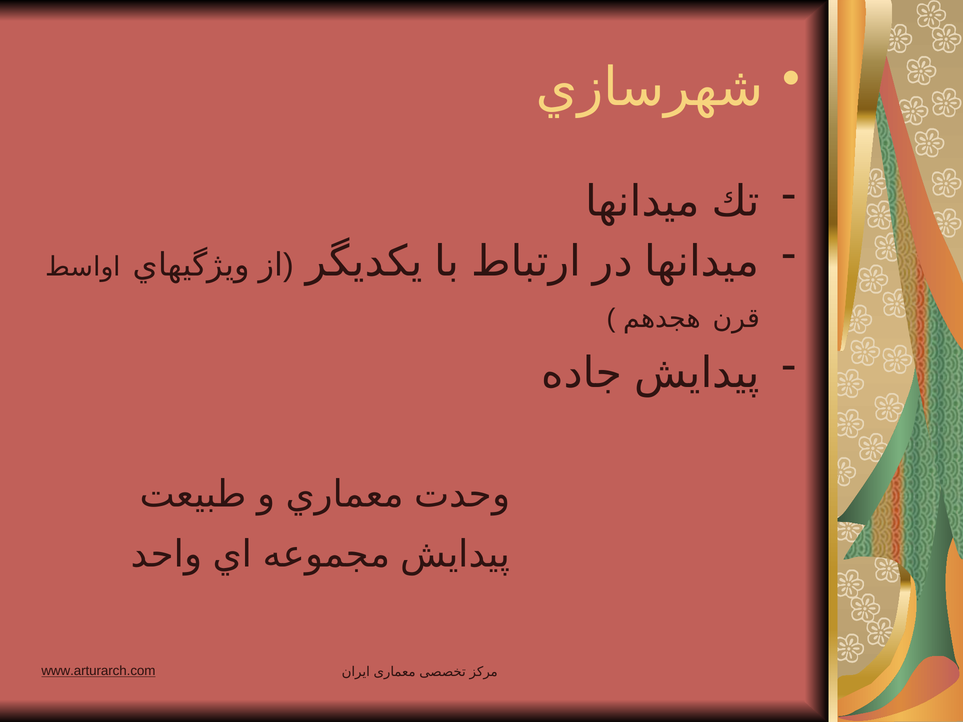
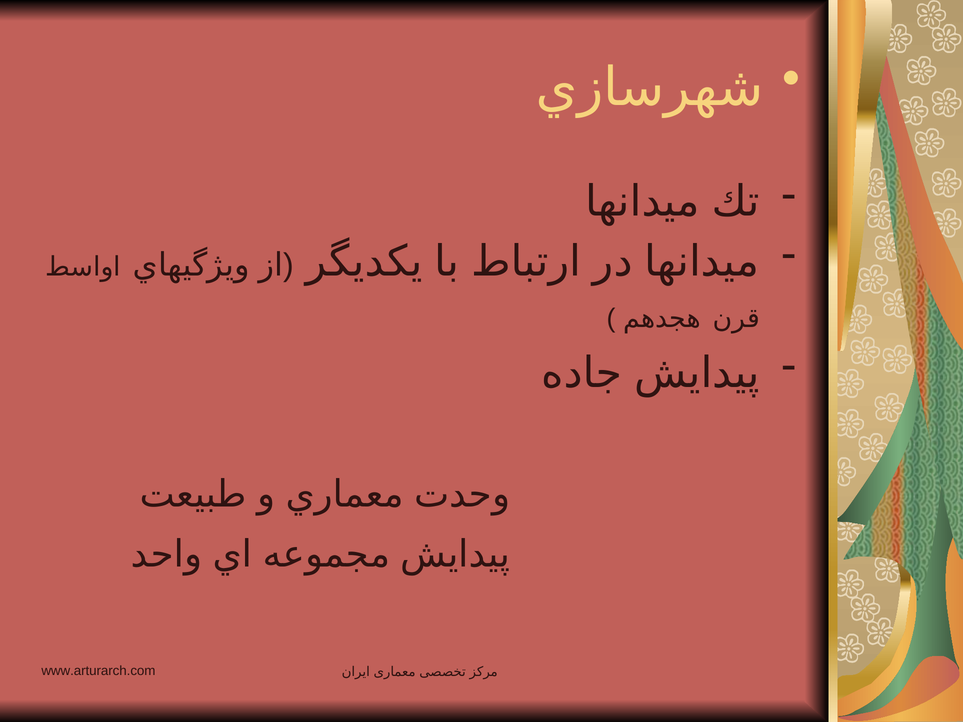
www.arturarch.com underline: present -> none (98, 671)
